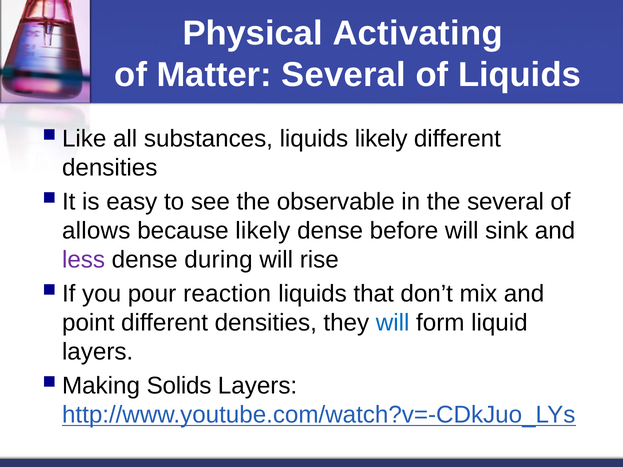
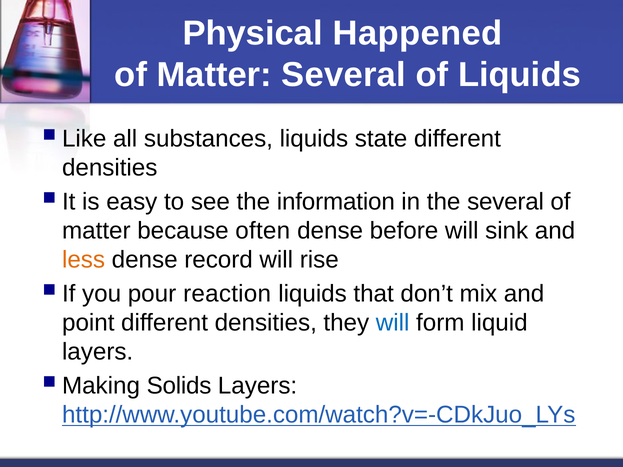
Activating: Activating -> Happened (418, 34)
liquids likely: likely -> state (381, 139)
observable: observable -> information (336, 202)
allows: allows -> matter (96, 231)
because likely: likely -> often (263, 231)
less colour: purple -> orange (84, 260)
during: during -> record (219, 260)
